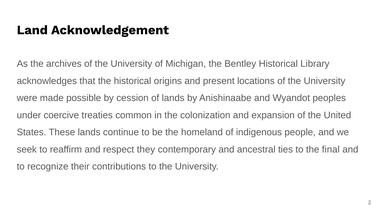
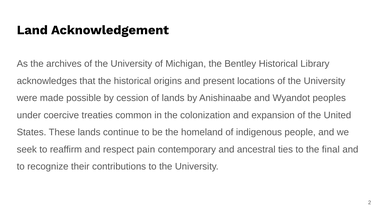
they: they -> pain (146, 149)
